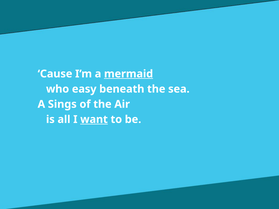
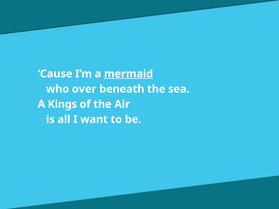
easy: easy -> over (84, 89)
Sings: Sings -> Kings (62, 104)
want underline: present -> none (94, 120)
